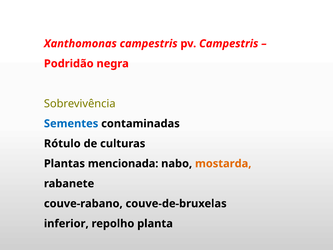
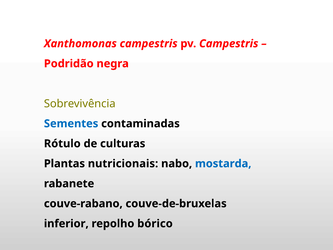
mencionada: mencionada -> nutricionais (123, 163)
mostarda colour: orange -> blue (223, 163)
planta: planta -> bórico (155, 223)
